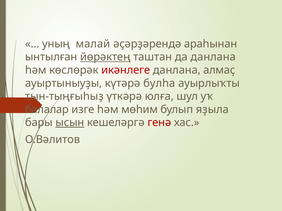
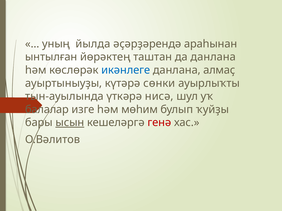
малай: малай -> йылда (93, 44)
йөрәктең underline: present -> none (105, 57)
икәнлеге colour: red -> blue (126, 70)
булһа: булһа -> сөнки (159, 83)
тын-тыңғыһыҙ: тын-тыңғыһыҙ -> тын-ауылында (64, 97)
юлға: юлға -> нисә (159, 97)
яҙыла: яҙыла -> ҡуйҙы (212, 110)
